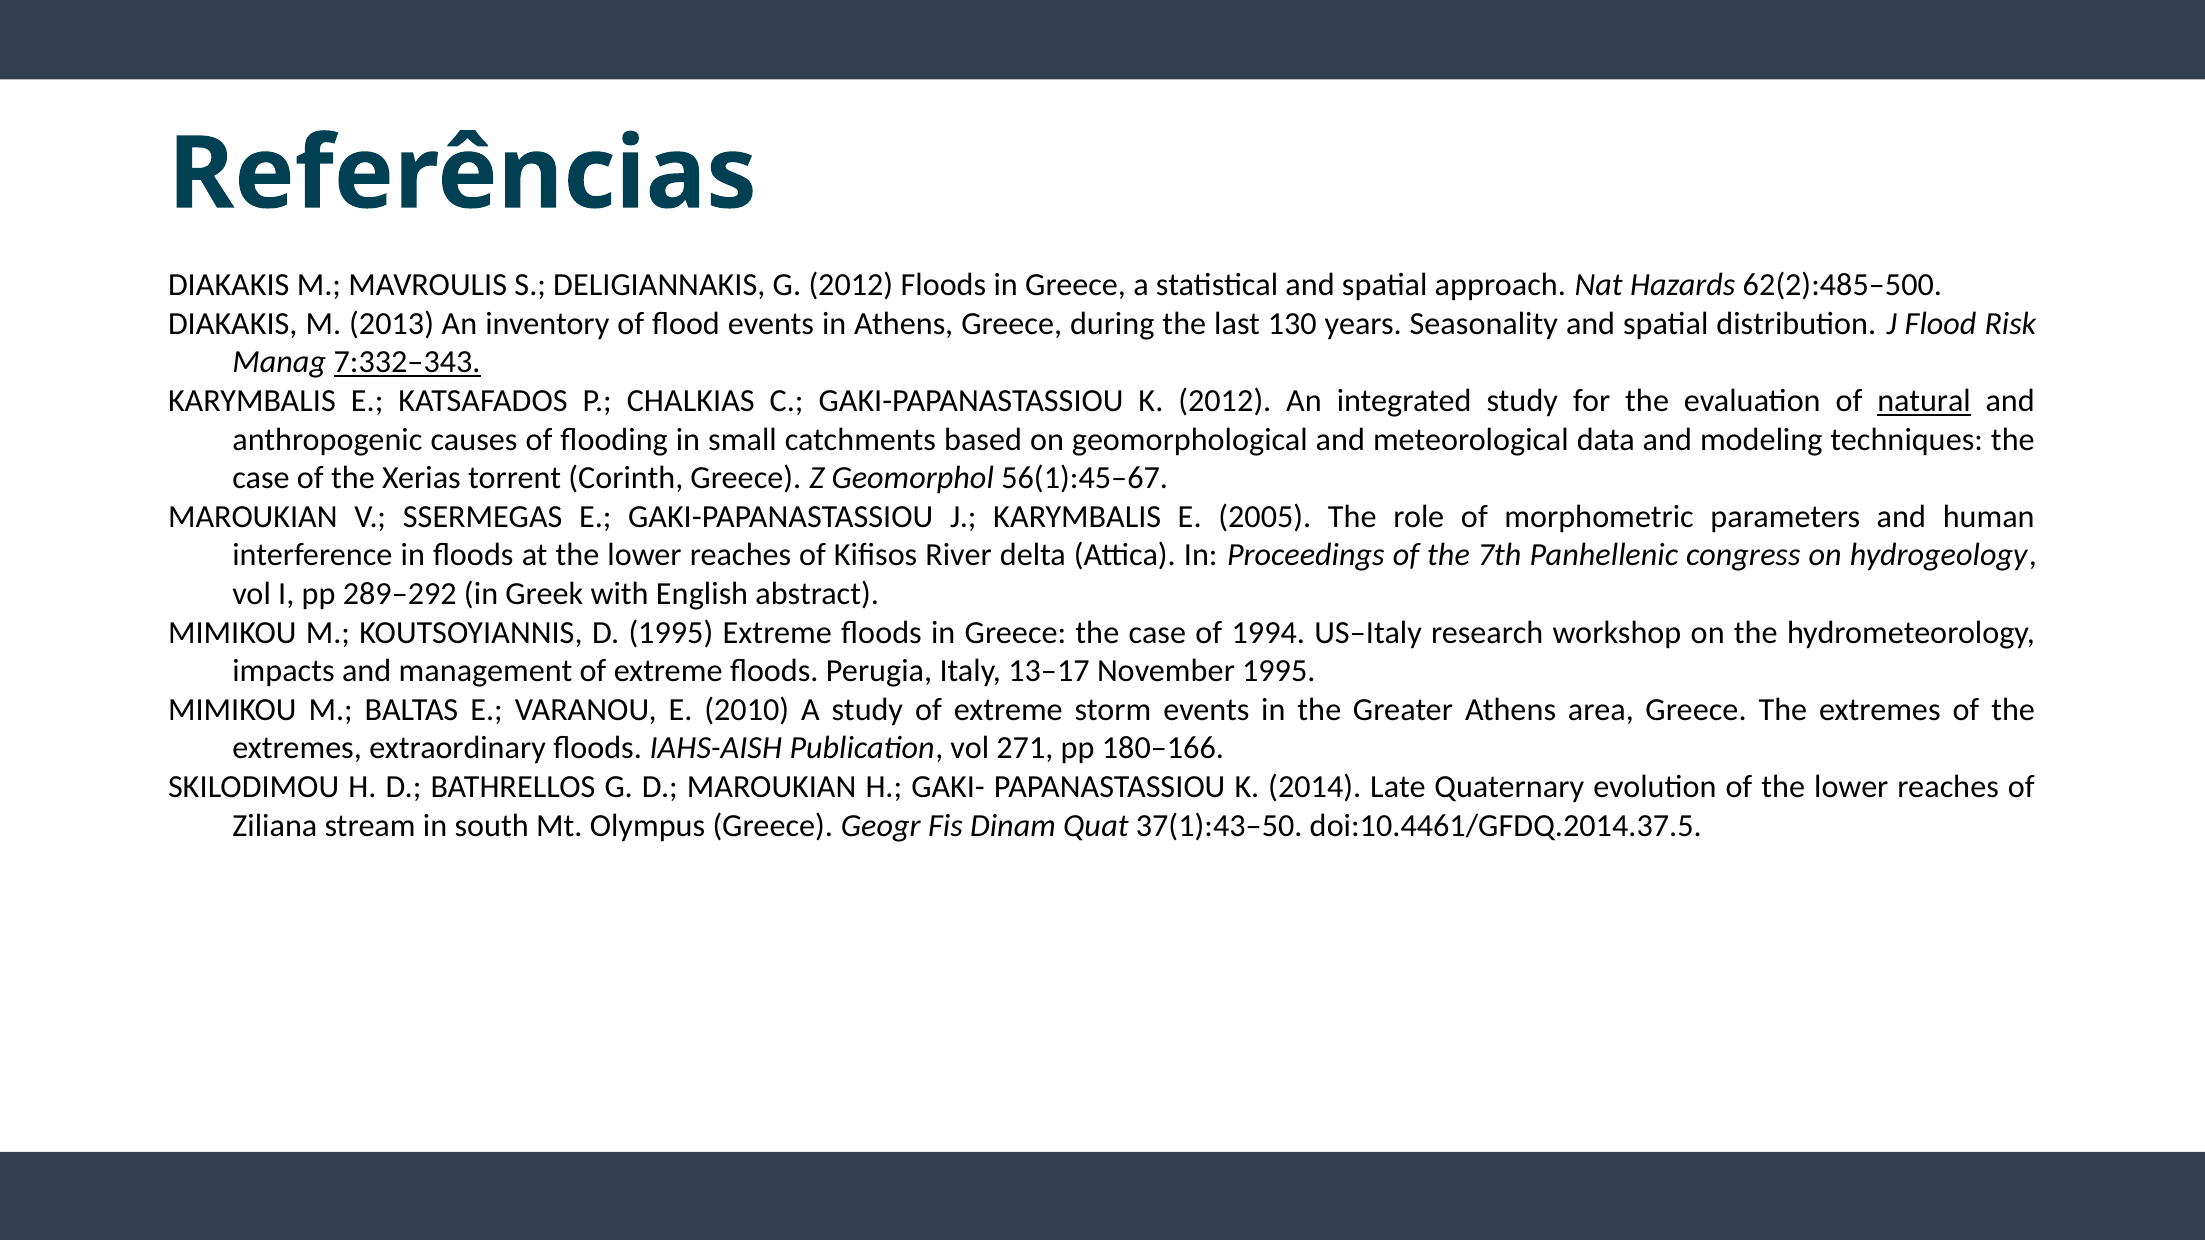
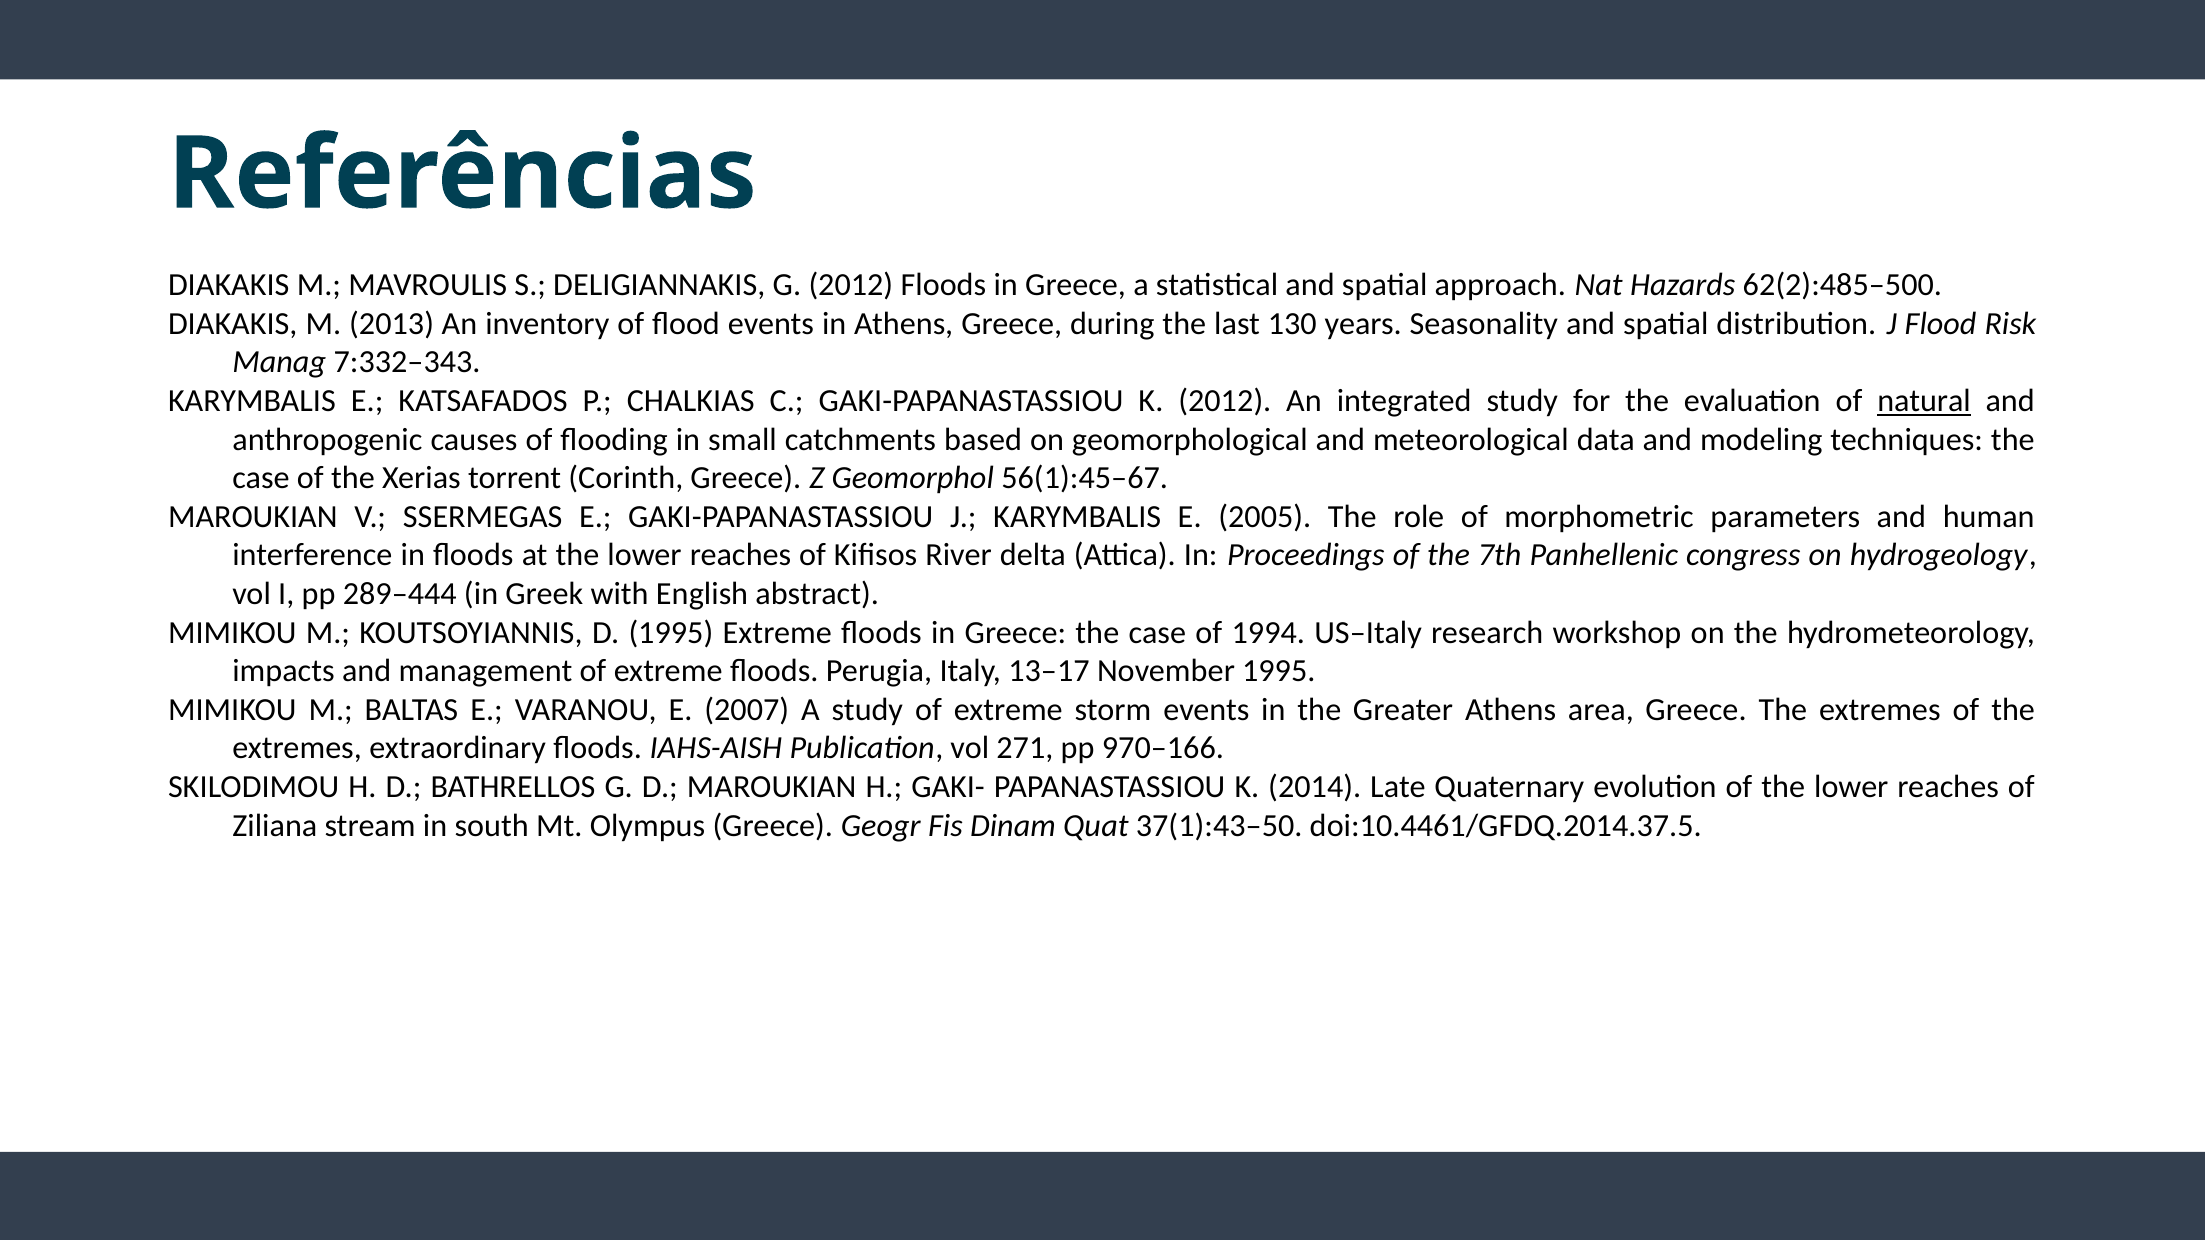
7:332–343 underline: present -> none (407, 362)
289–292: 289–292 -> 289–444 (400, 594)
2010: 2010 -> 2007 (747, 710)
180–166: 180–166 -> 970–166 (1163, 749)
